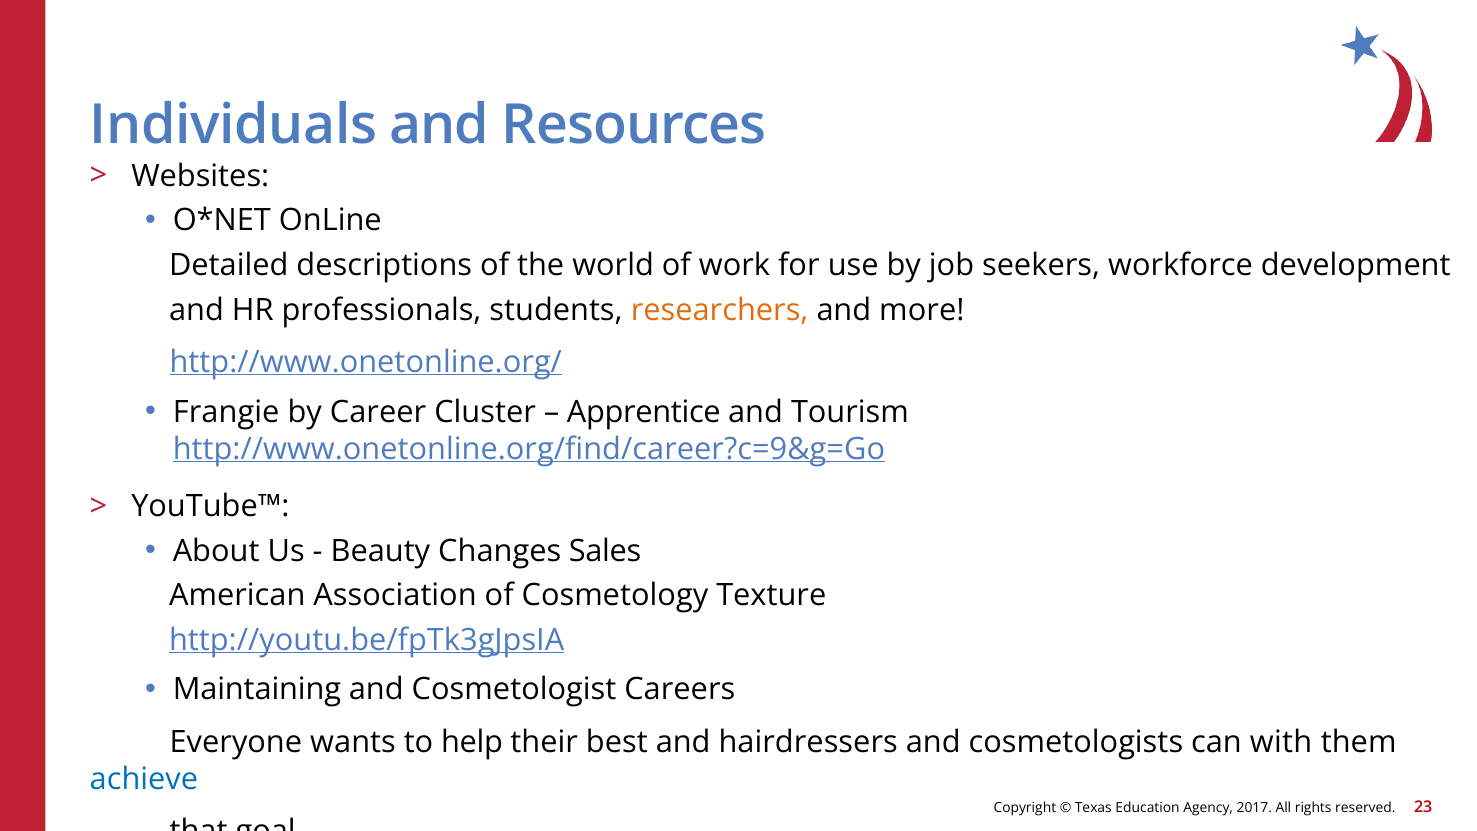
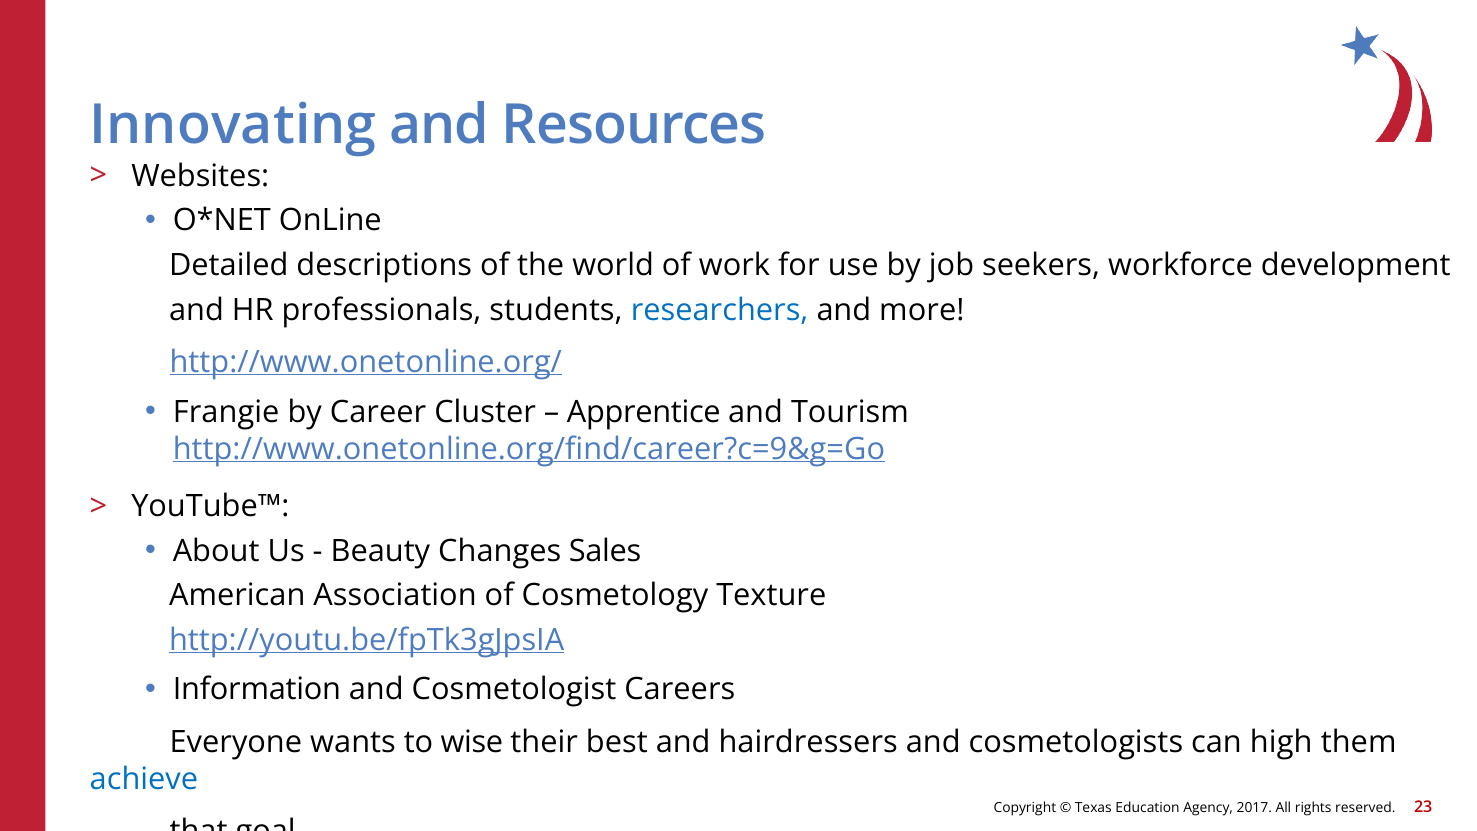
Individuals: Individuals -> Innovating (233, 125)
researchers colour: orange -> blue (720, 310)
Maintaining: Maintaining -> Information (257, 690)
help: help -> wise (472, 742)
with: with -> high (1281, 742)
